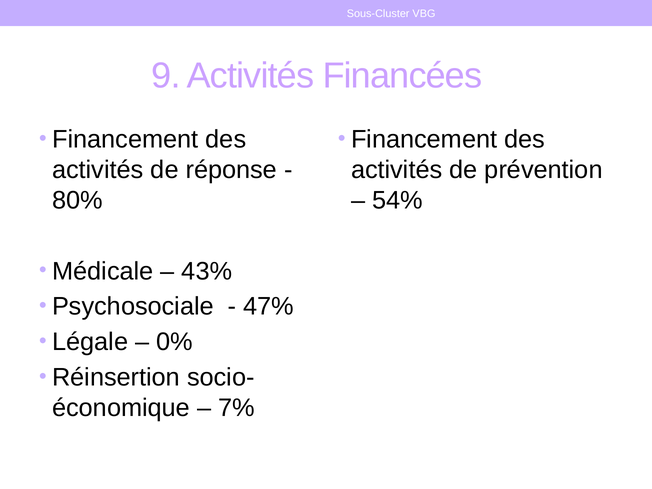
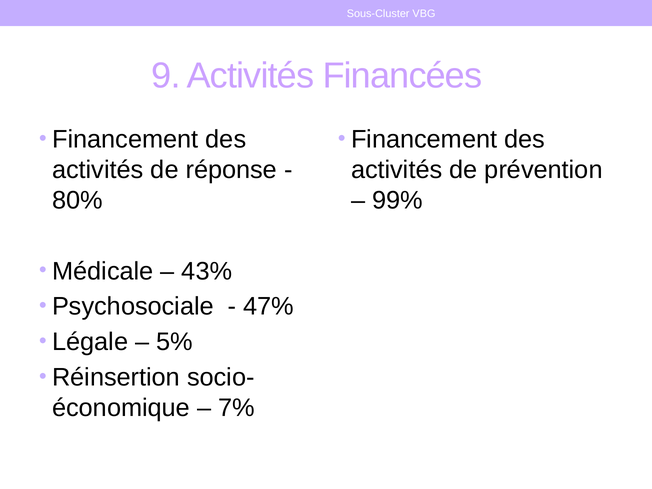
54%: 54% -> 99% (397, 200)
0%: 0% -> 5% (175, 342)
